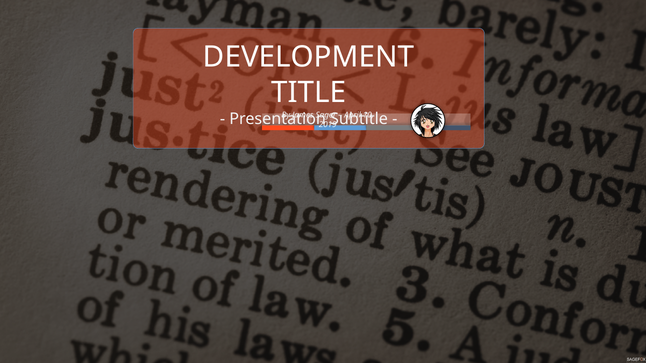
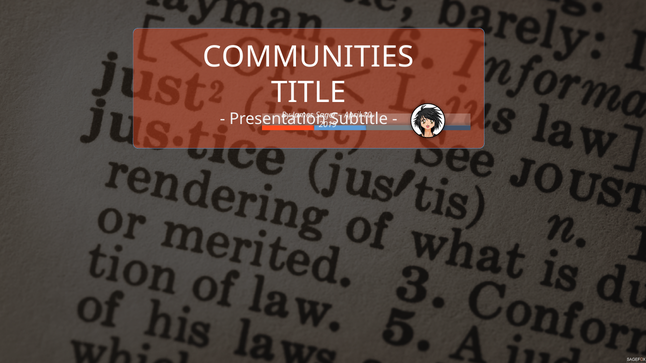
DEVELOPMENT: DEVELOPMENT -> COMMUNITIES (308, 57)
